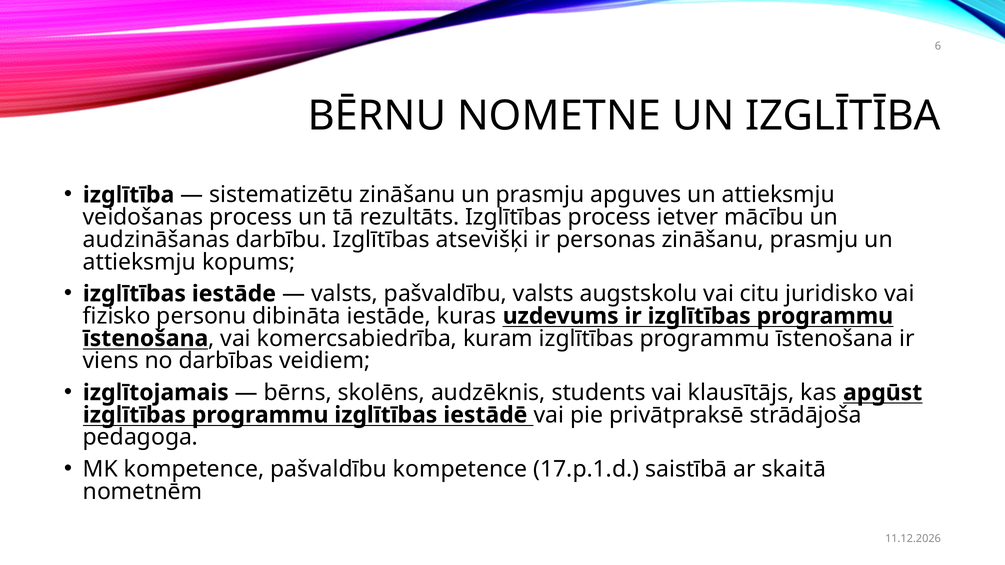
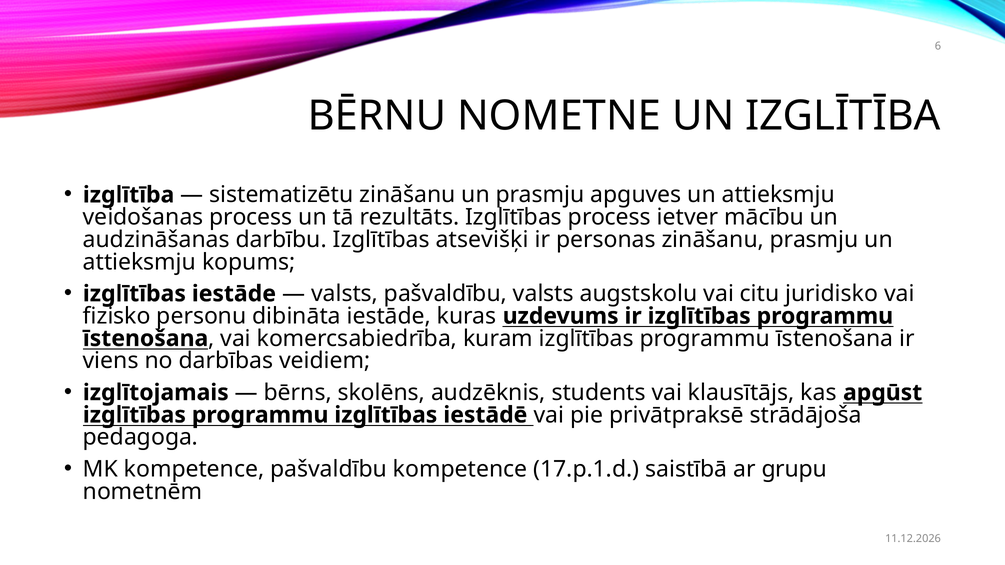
skaitā: skaitā -> grupu (794, 469)
